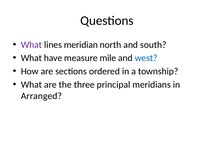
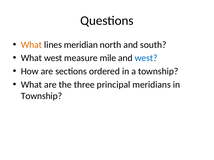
What colour: purple -> orange (31, 45)
What have: have -> west (53, 58)
Arranged: Arranged -> Township (41, 96)
